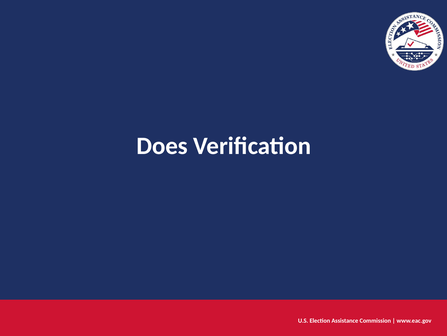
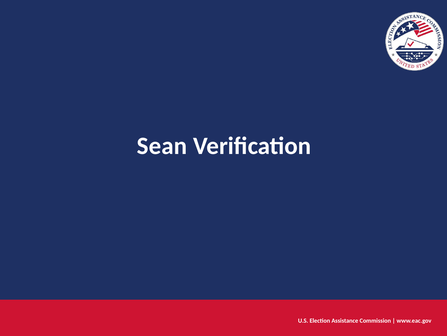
Does: Does -> Sean (162, 146)
